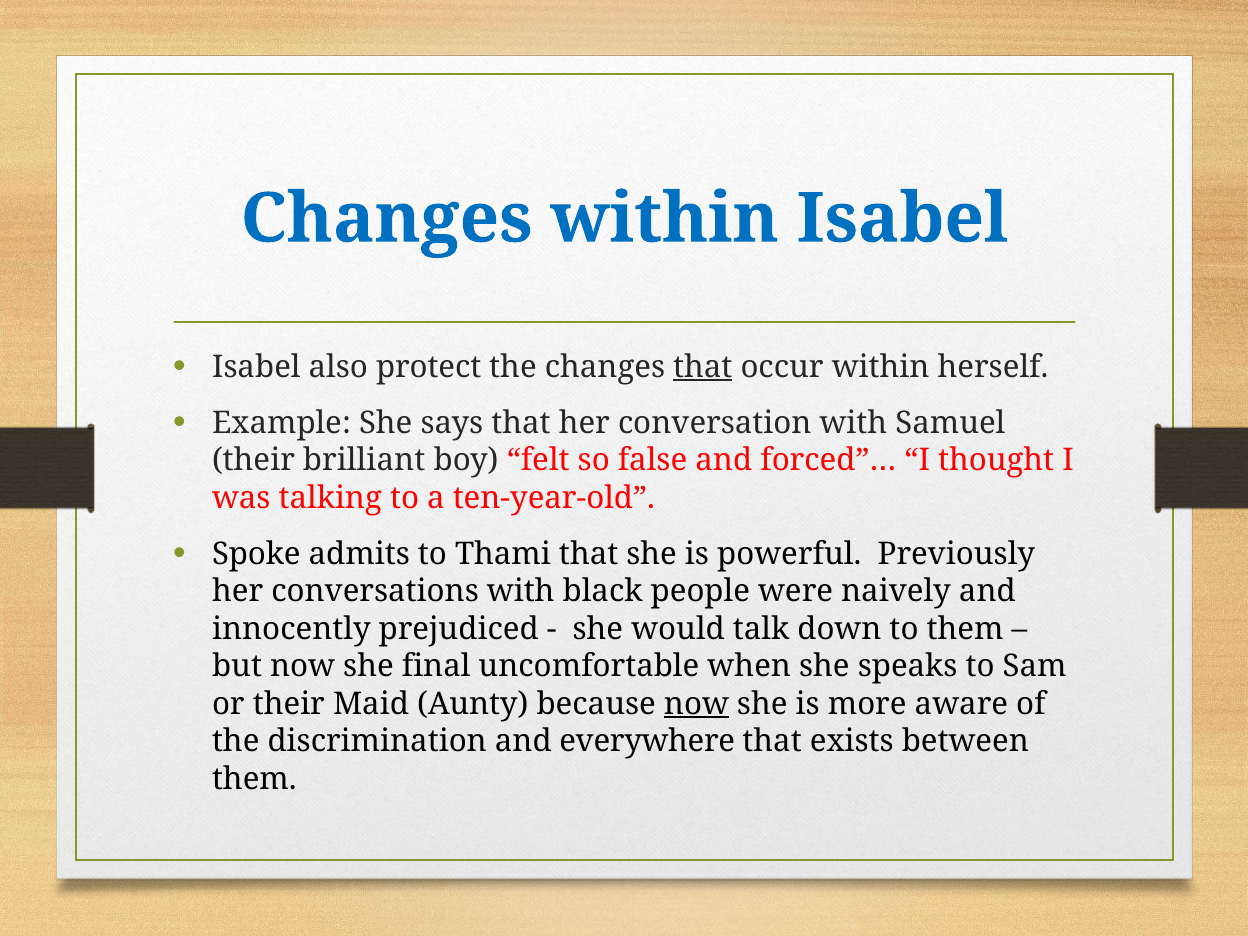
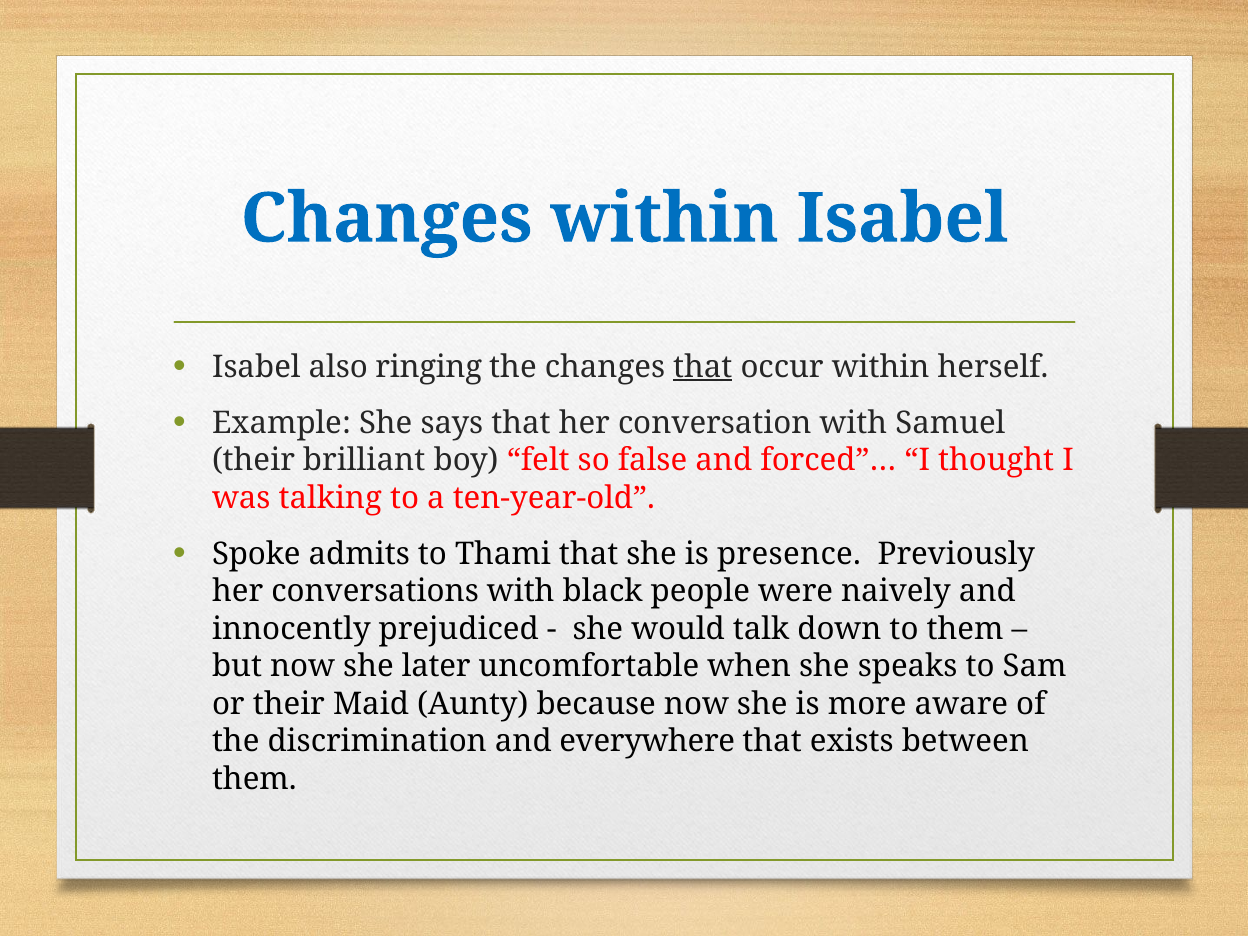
protect: protect -> ringing (429, 367)
powerful: powerful -> presence (789, 554)
final: final -> later (436, 667)
now underline: present -> none (696, 704)
